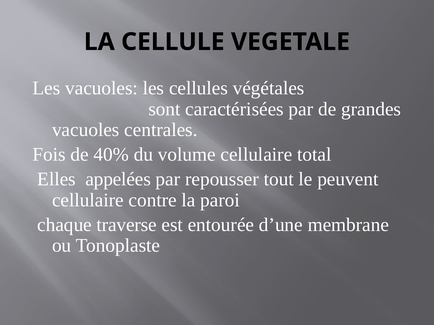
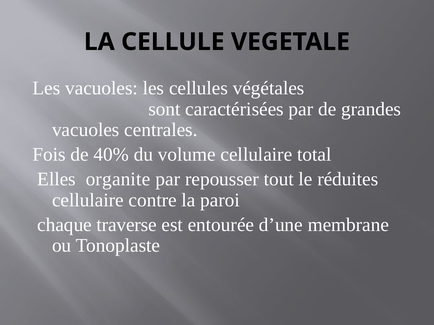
appelées: appelées -> organite (118, 180)
peuvent: peuvent -> réduites (348, 180)
